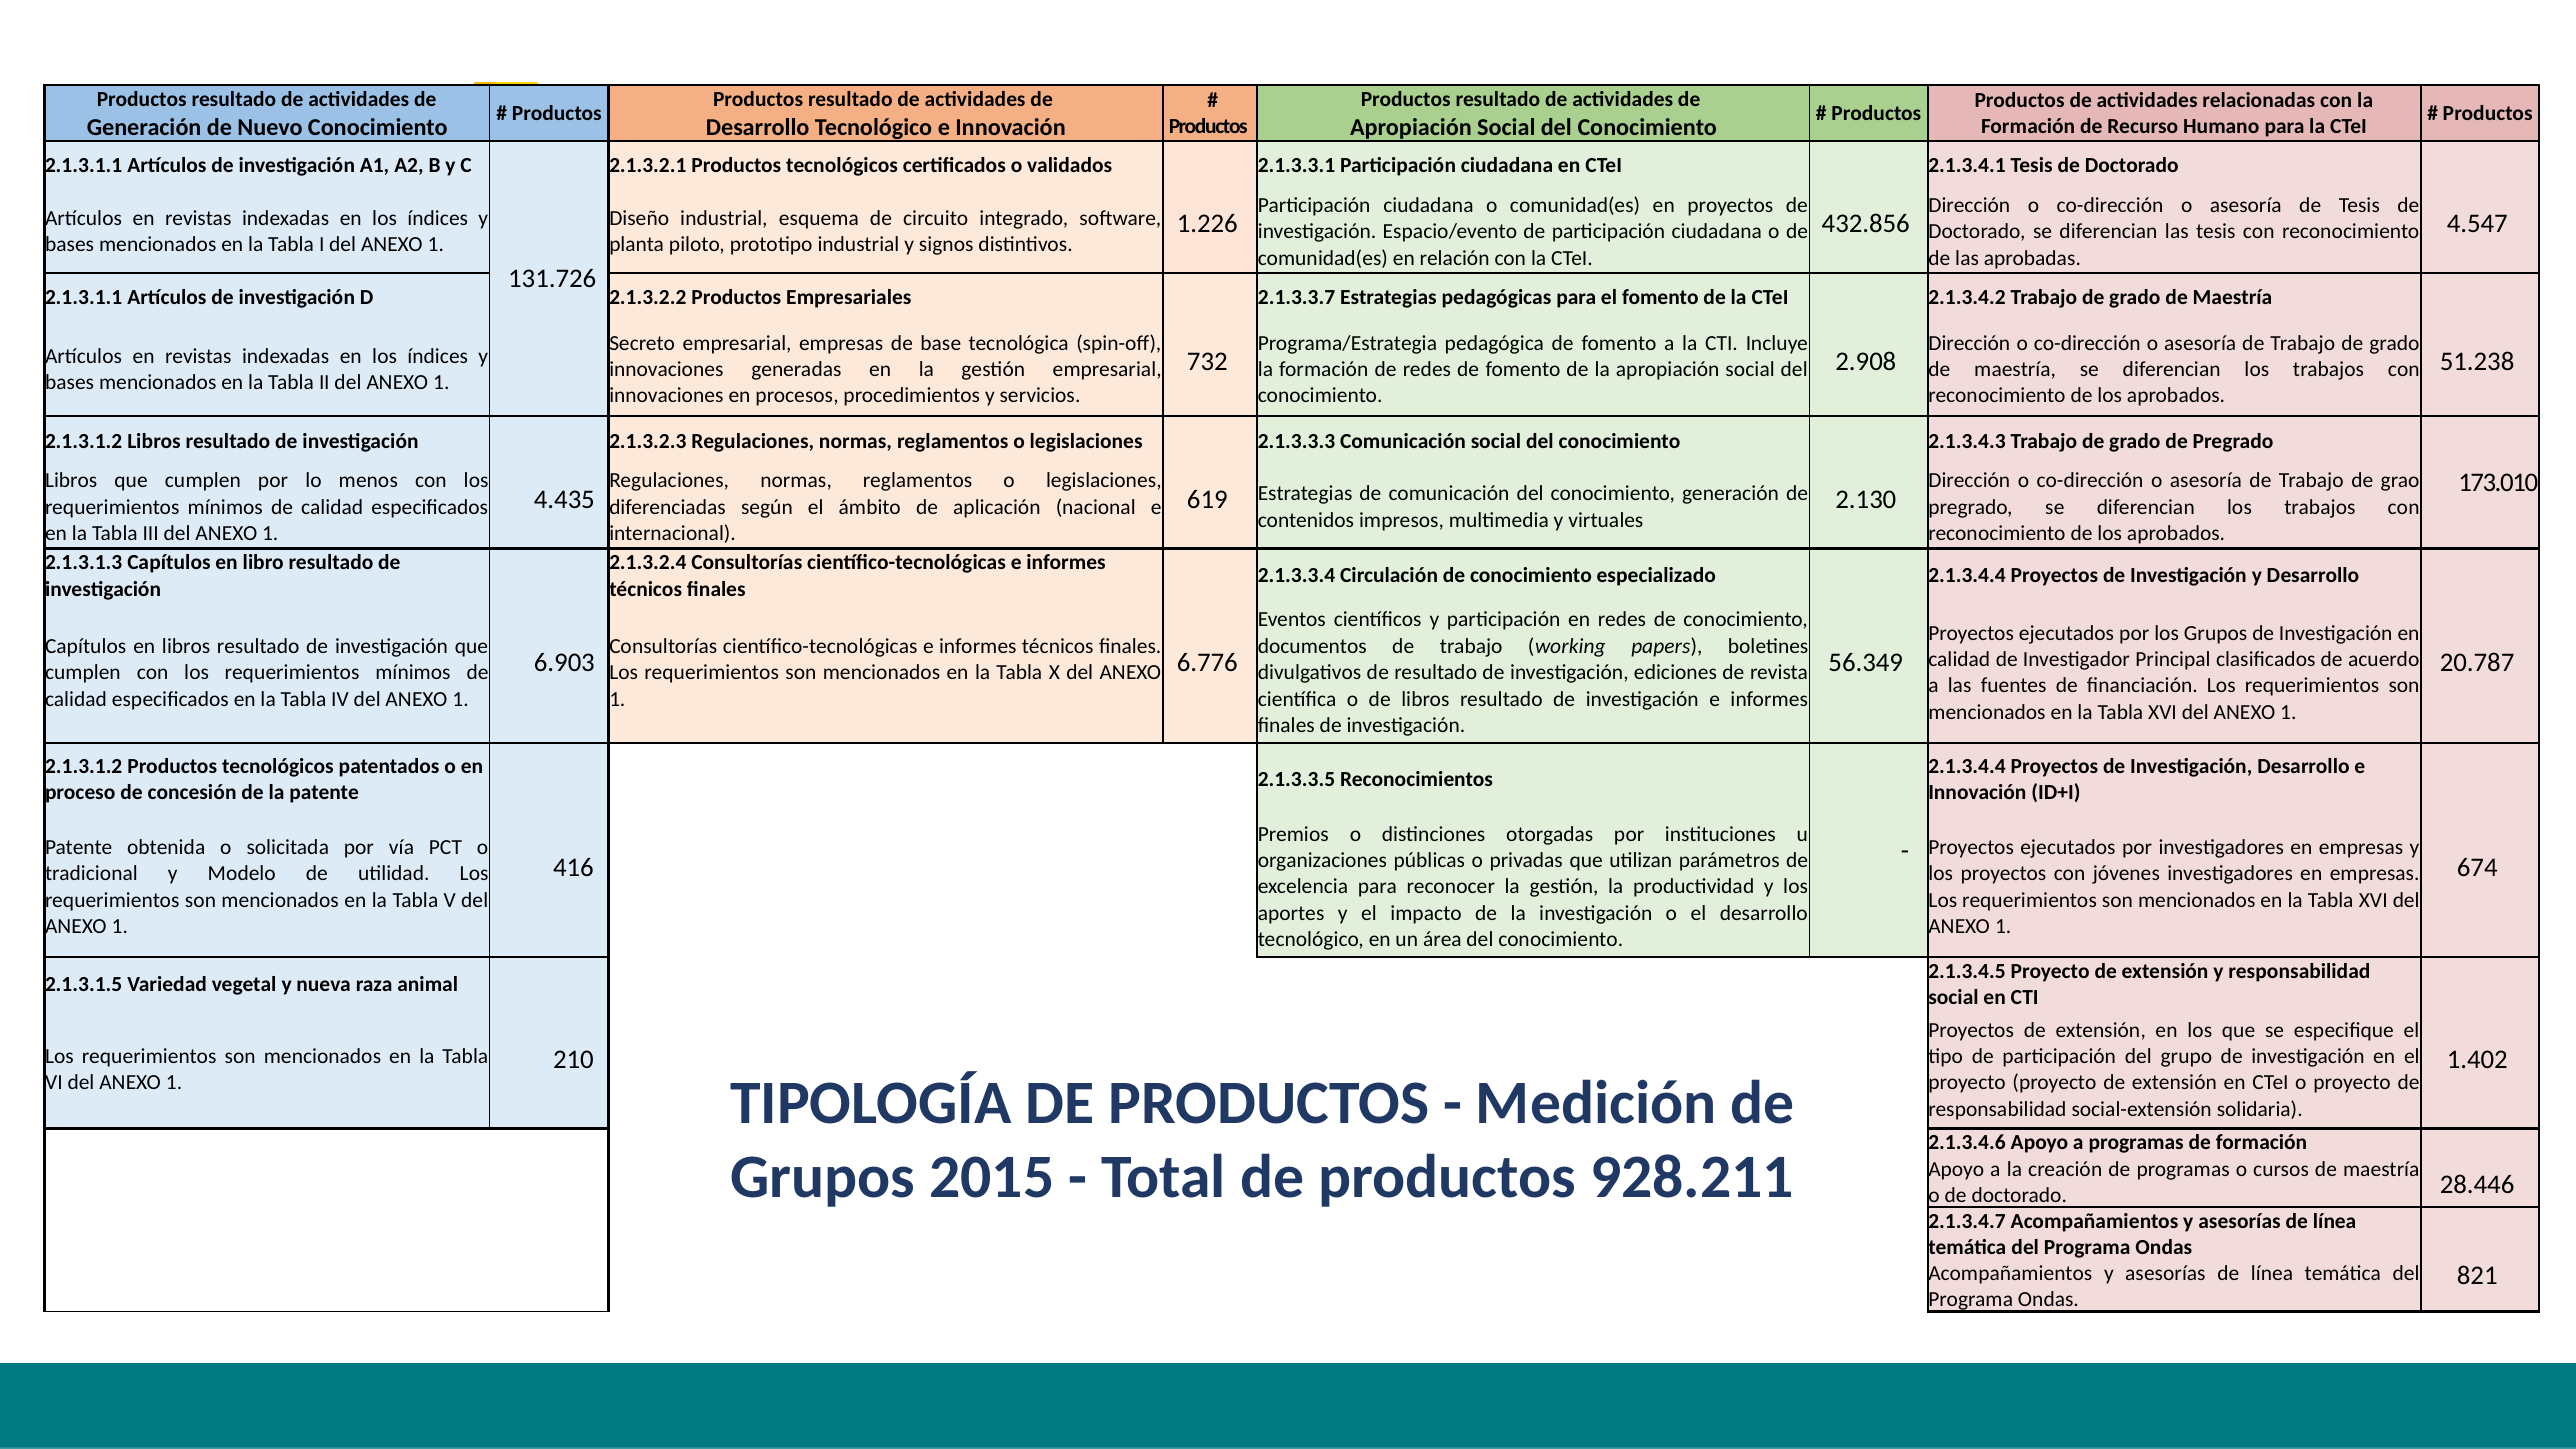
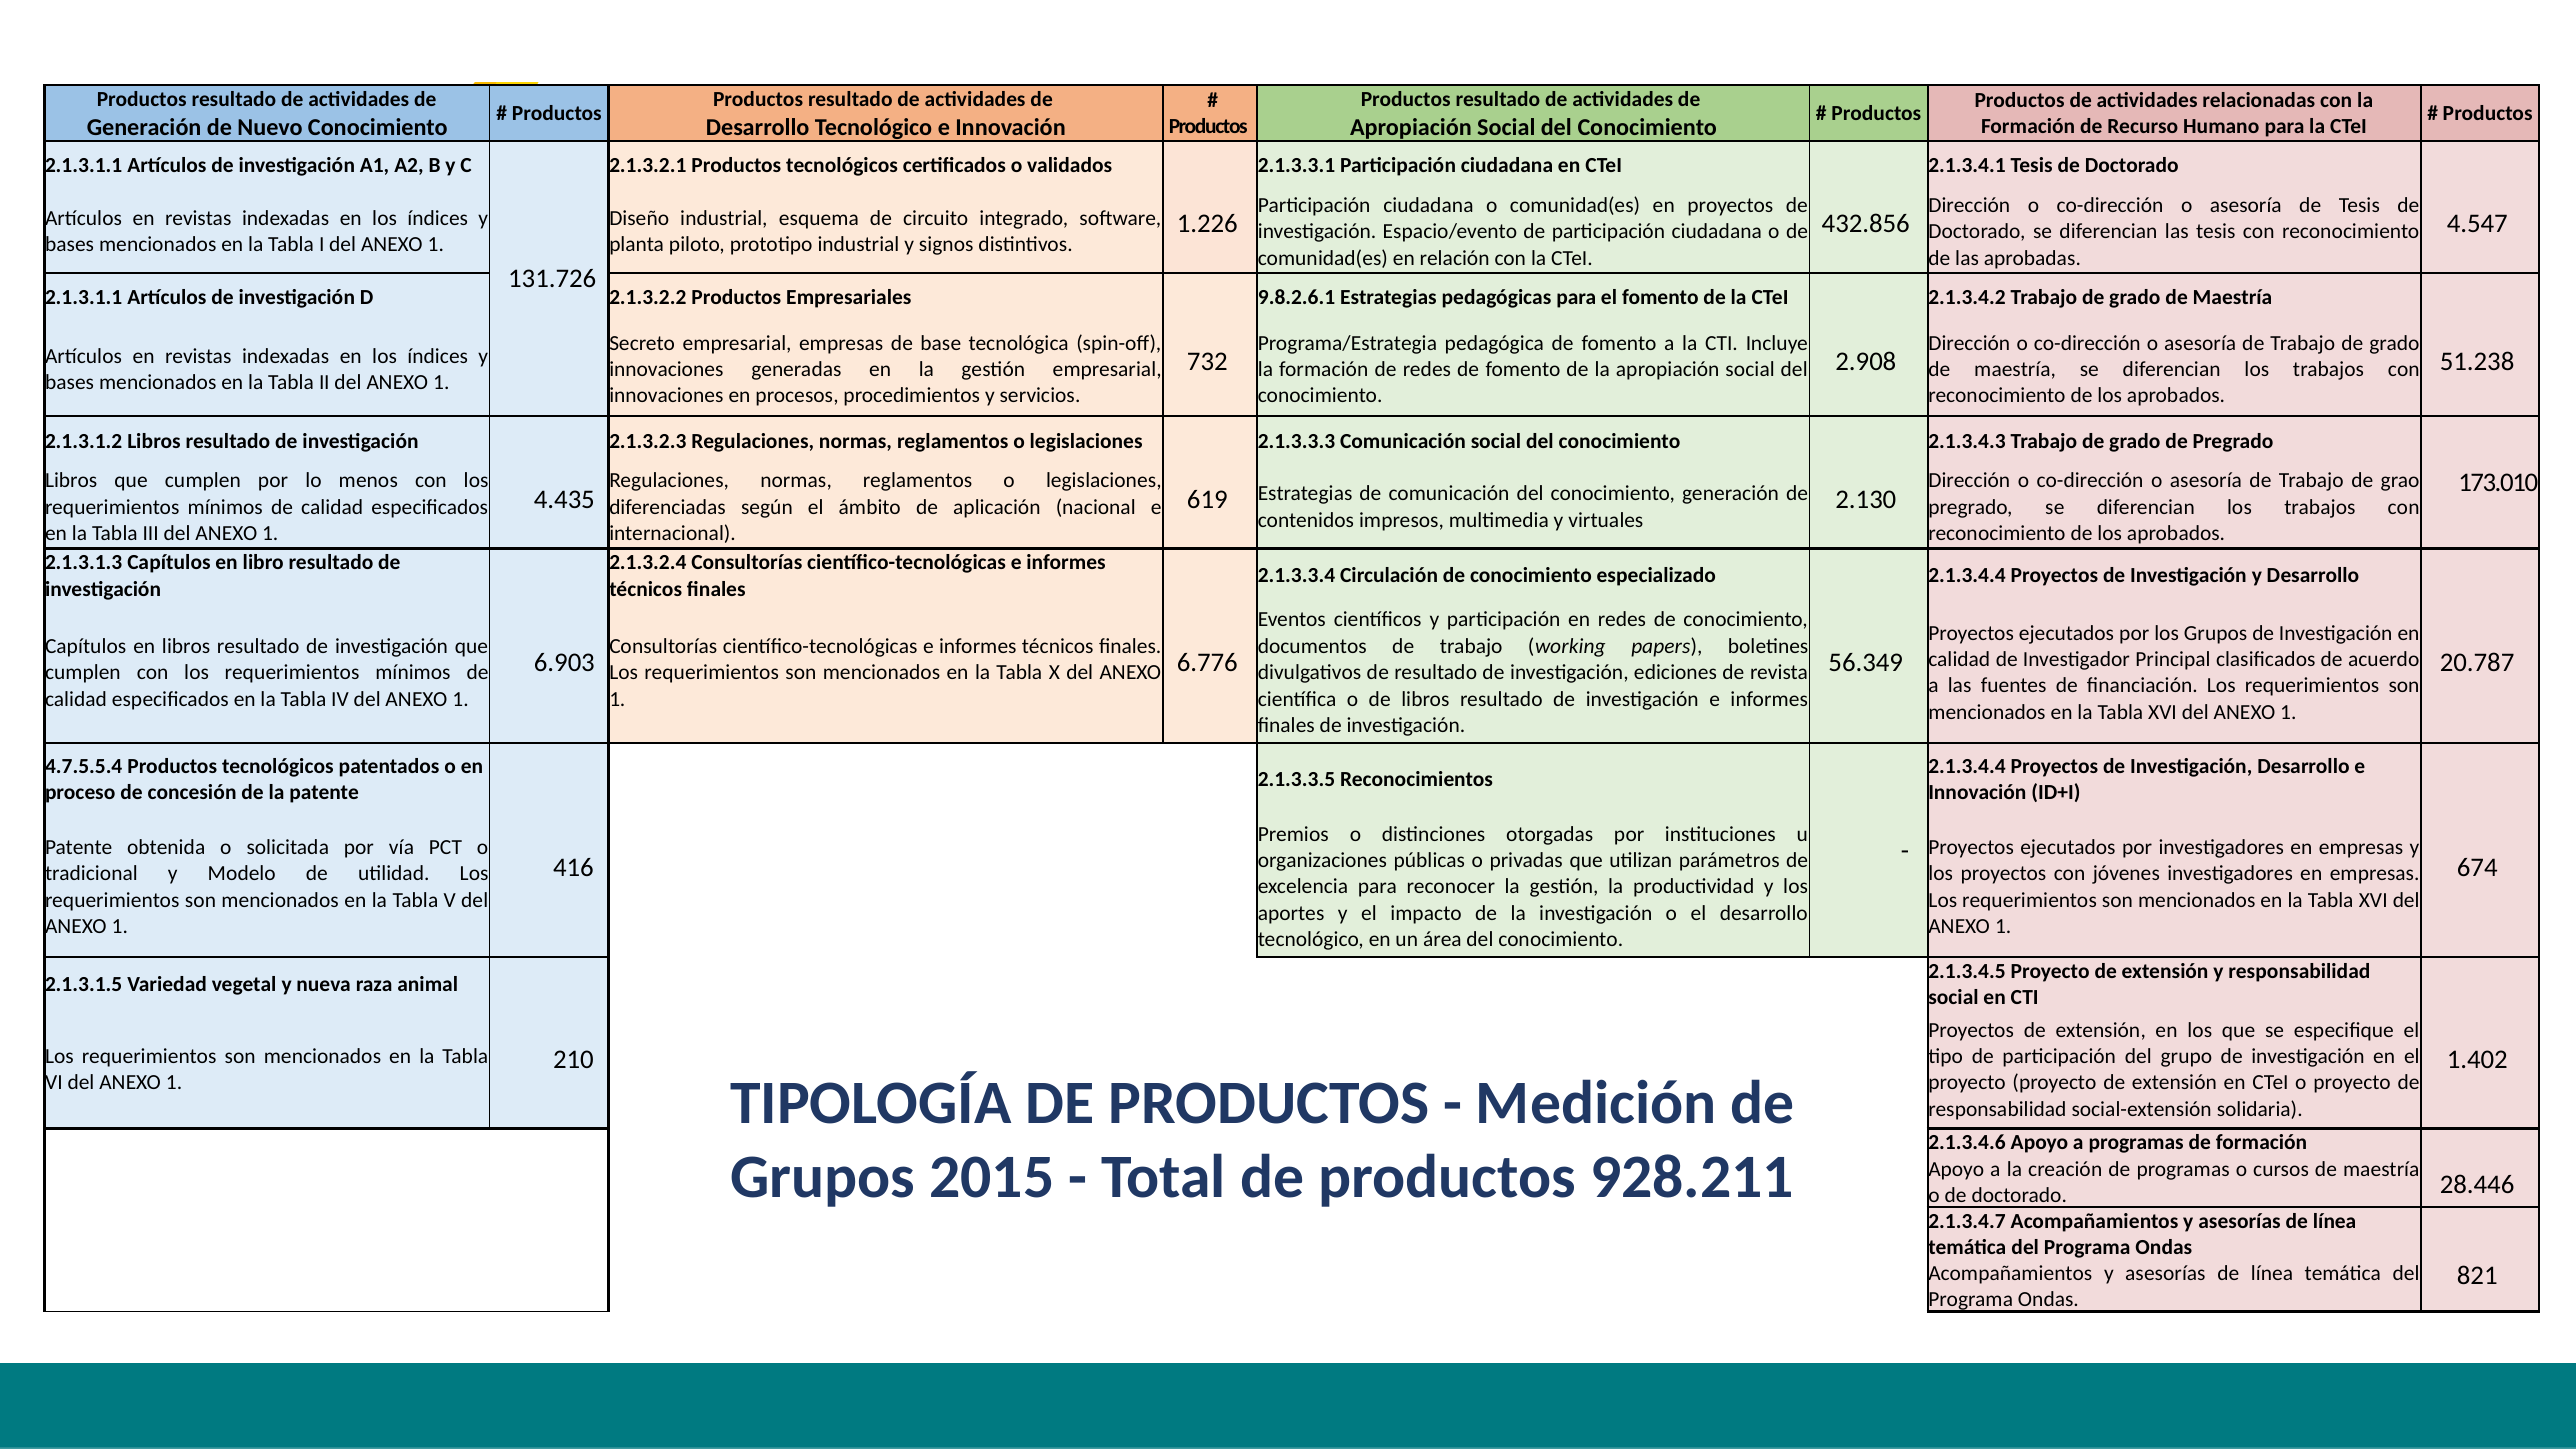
2.1.3.3.7: 2.1.3.3.7 -> 9.8.2.6.1 (1297, 298)
2.1.3.1.2: 2.1.3.1.2 -> 4.7.5.5.4 (84, 766)
